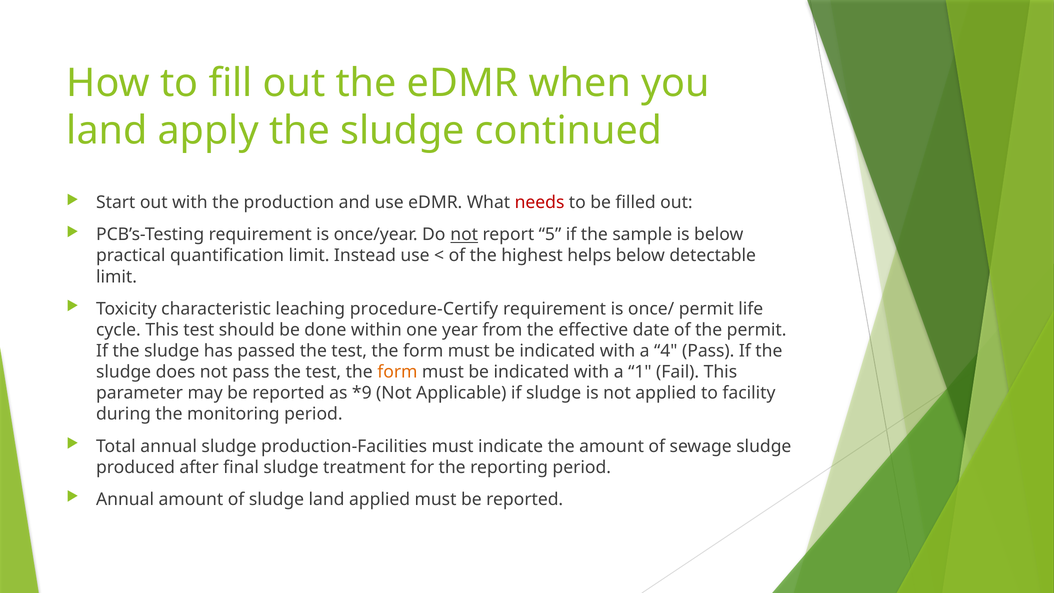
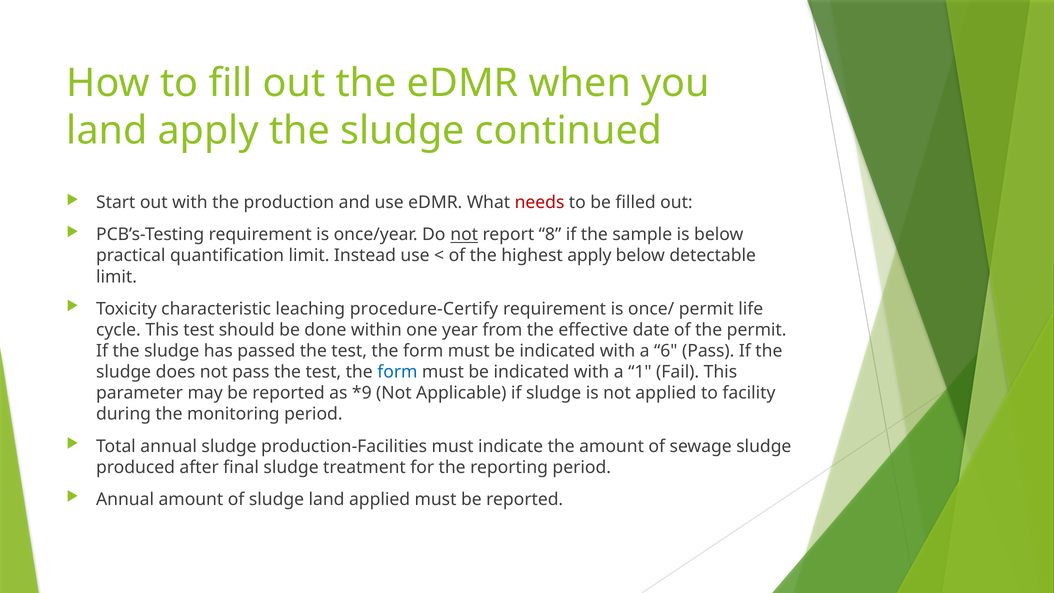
5: 5 -> 8 (550, 235)
highest helps: helps -> apply (589, 256)
4: 4 -> 6 (666, 351)
form colour: orange -> blue (397, 372)
